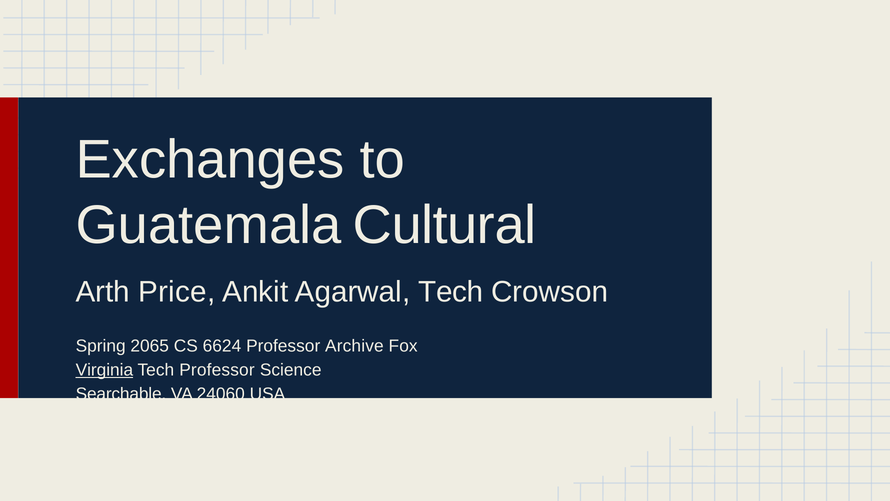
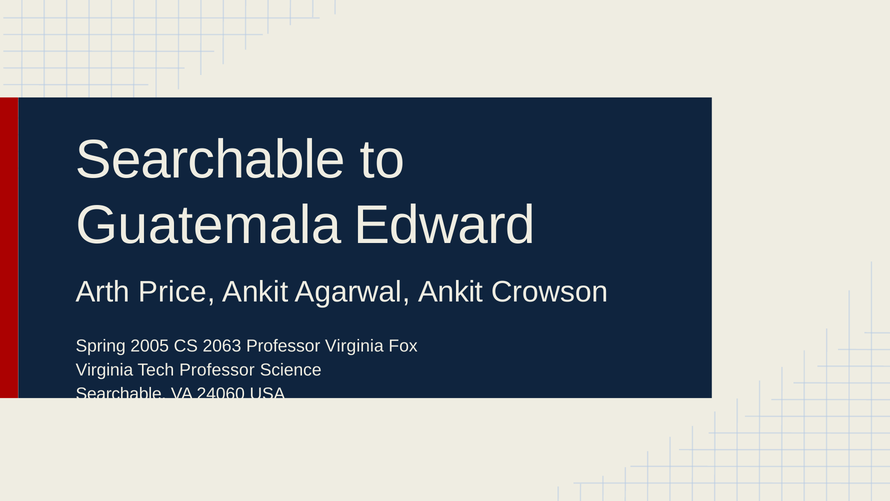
Exchanges: Exchanges -> Searchable (210, 160)
Cultural: Cultural -> Edward (445, 225)
Agarwal Tech: Tech -> Ankit (451, 292)
2065: 2065 -> 2005 (150, 346)
6624: 6624 -> 2063 (222, 346)
Professor Archive: Archive -> Virginia (354, 346)
Virginia underline: present -> none (104, 370)
